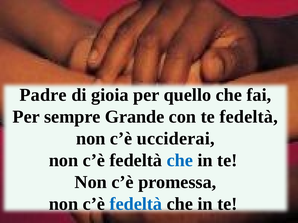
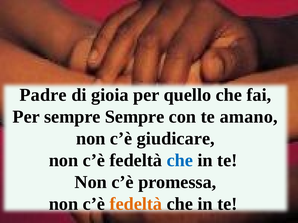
sempre Grande: Grande -> Sempre (135, 117)
te fedeltà: fedeltà -> amano (249, 117)
ucciderai: ucciderai -> giudicare (176, 139)
fedeltà colour: blue -> orange (136, 204)
